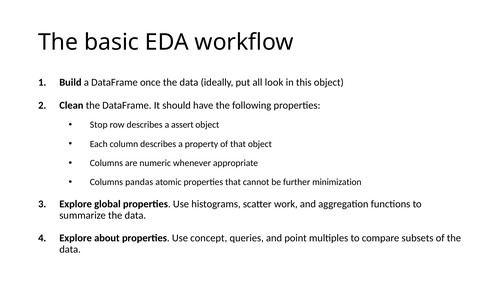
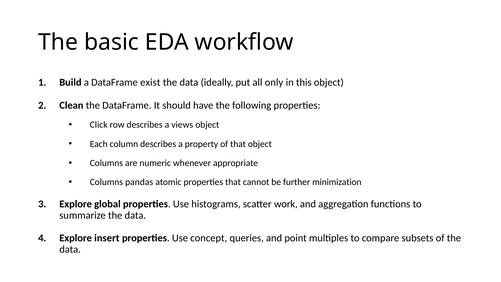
once: once -> exist (150, 82)
look: look -> only (274, 82)
Stop: Stop -> Click (99, 125)
assert: assert -> views (182, 125)
about: about -> insert (107, 238)
